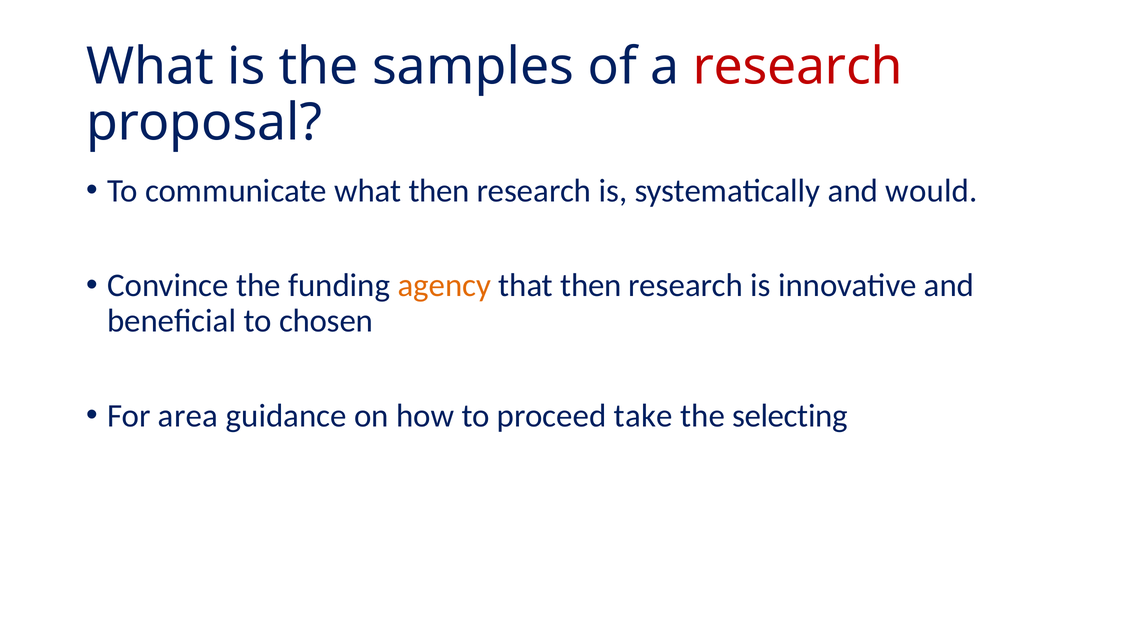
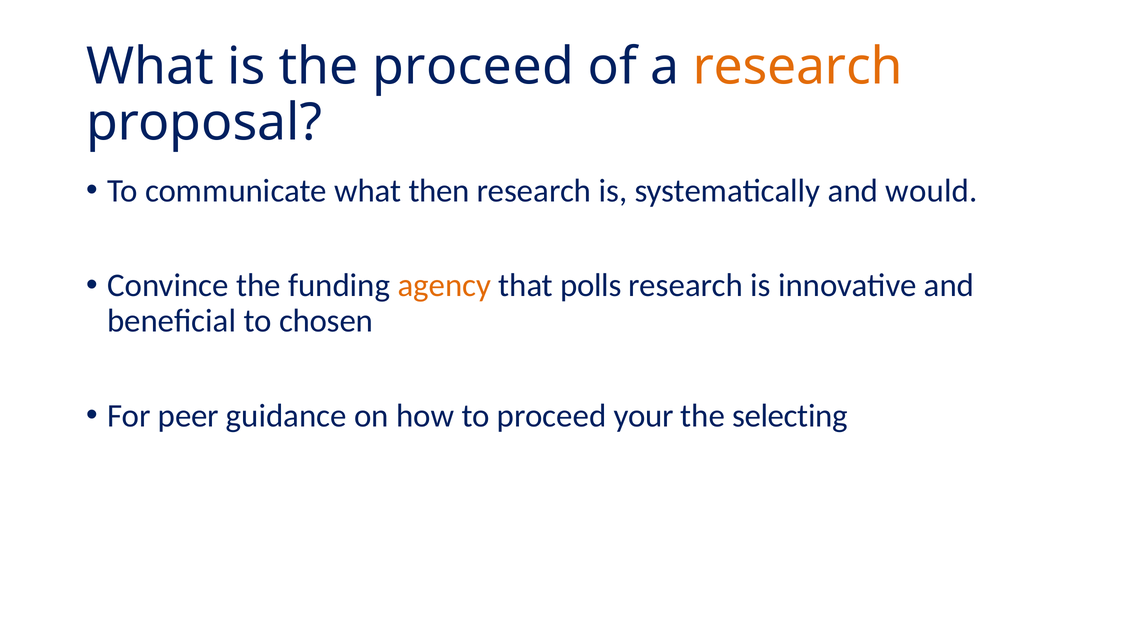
the samples: samples -> proceed (473, 67)
research colour: red -> orange (798, 67)
that then: then -> polls (591, 286)
area: area -> peer (188, 416)
take: take -> your (644, 416)
